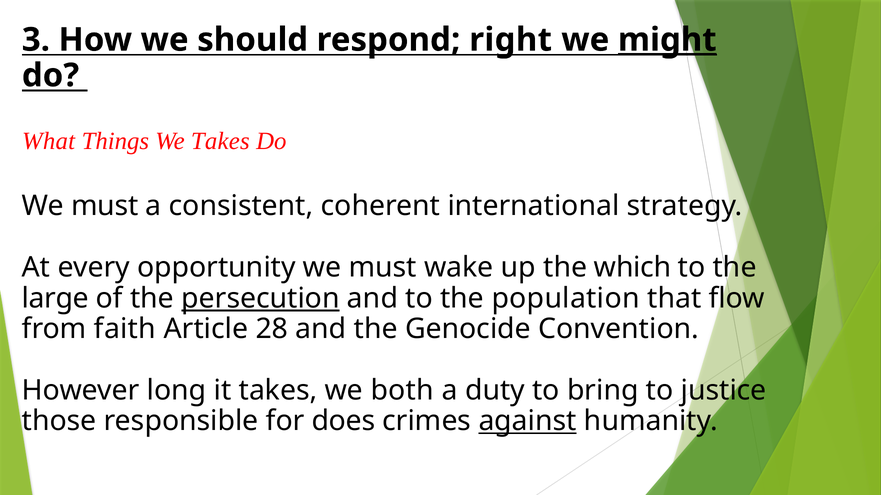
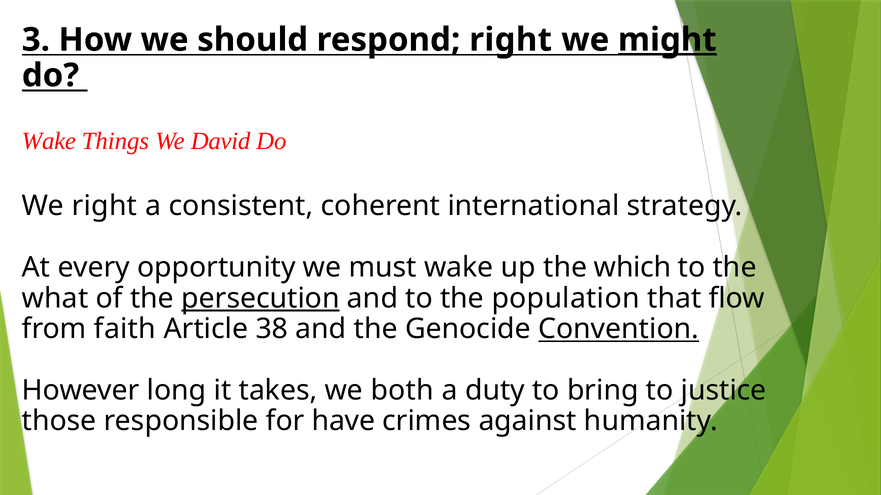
What: What -> Wake (49, 141)
We Takes: Takes -> David (221, 141)
must: must -> right (104, 206)
large: large -> what (55, 299)
28: 28 -> 38 (272, 329)
Convention underline: none -> present (619, 329)
does: does -> have (344, 422)
against underline: present -> none (528, 422)
